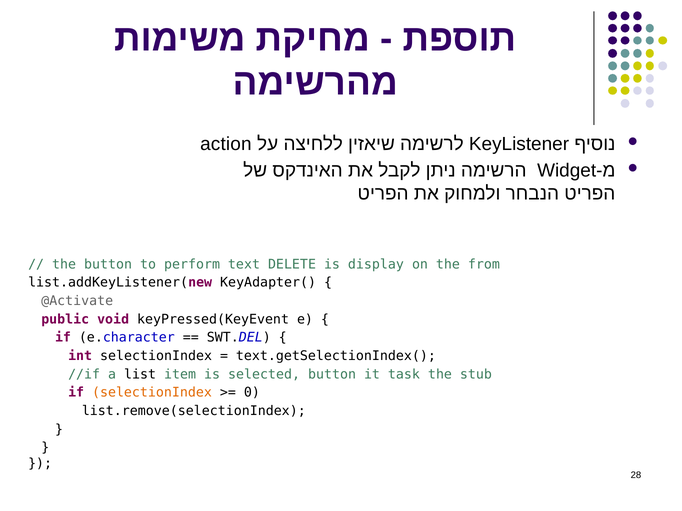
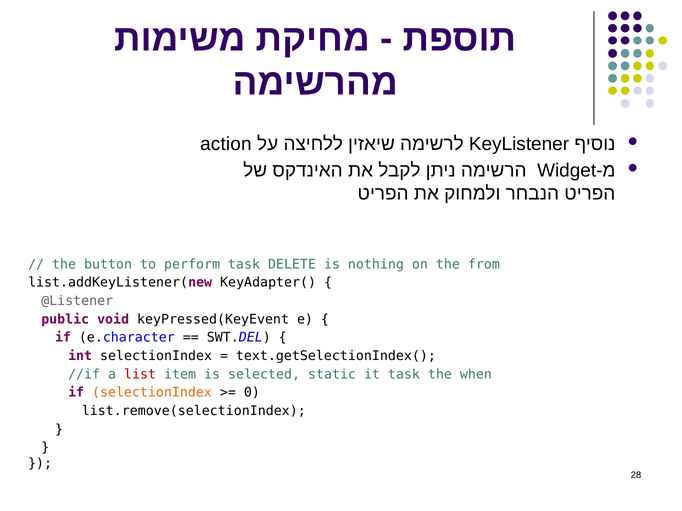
perform text: text -> task (244, 265)
display: display -> nothing (376, 265)
@Activate: @Activate -> @Listener (77, 301)
list colour: black -> red (140, 375)
selected button: button -> static (332, 375)
stub: stub -> when (476, 375)
